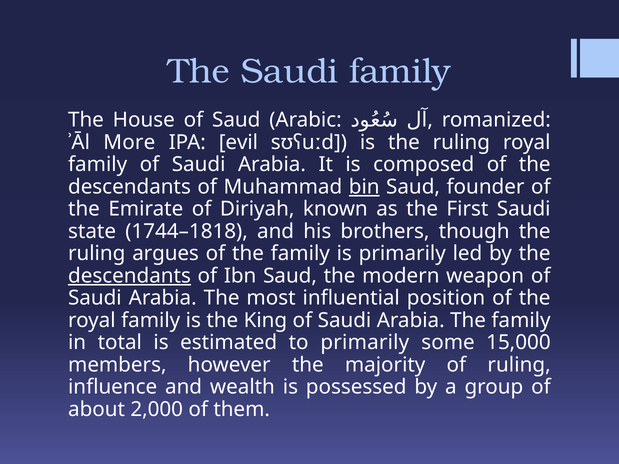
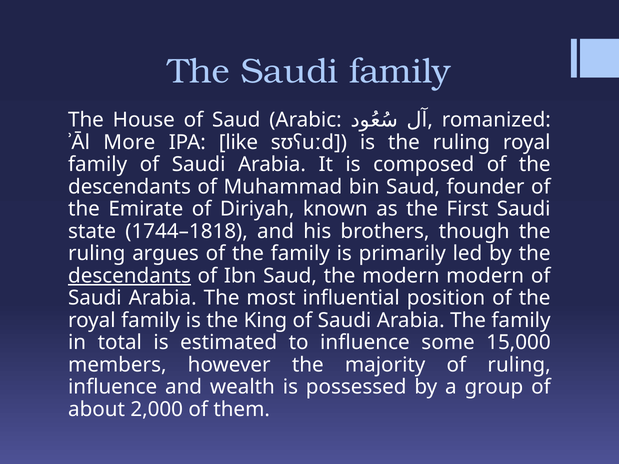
evil: evil -> like (238, 142)
bin underline: present -> none (364, 187)
modern weapon: weapon -> modern (485, 276)
to primarily: primarily -> influence (365, 343)
